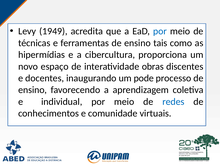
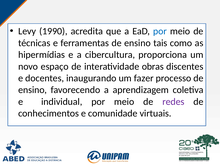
1949: 1949 -> 1990 (53, 31)
pode: pode -> fazer (144, 78)
redes colour: blue -> purple (173, 102)
